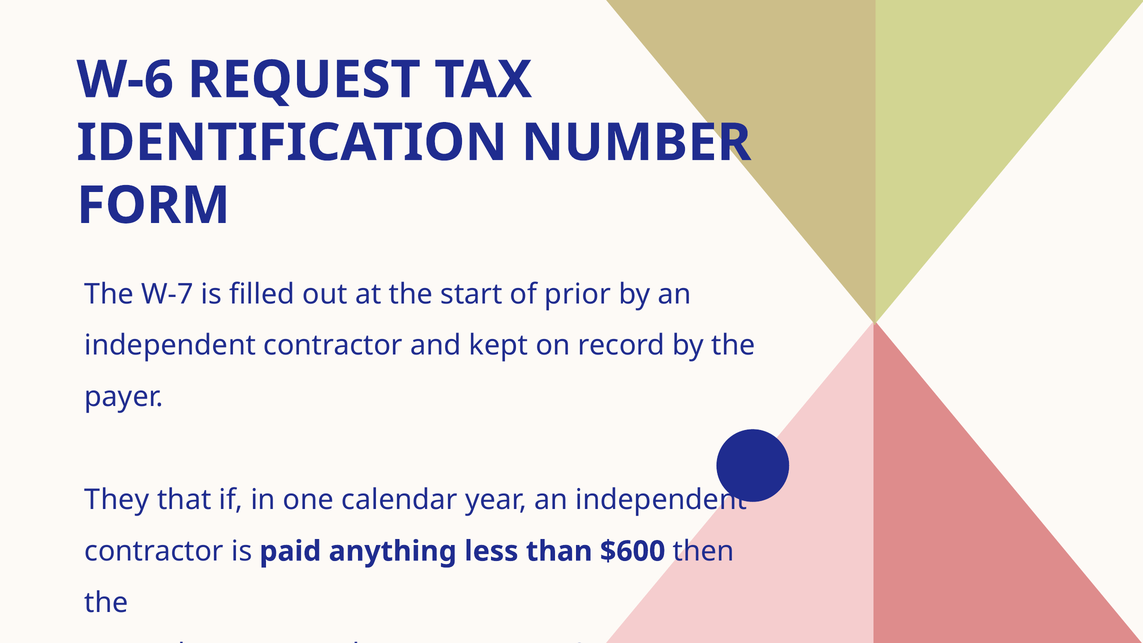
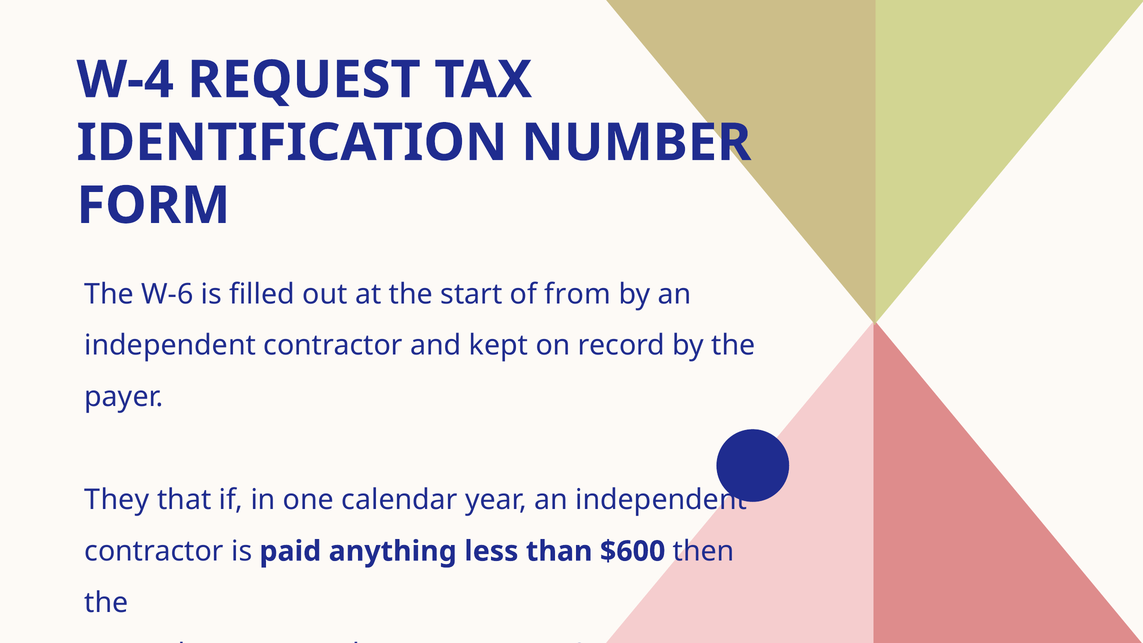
W-6: W-6 -> W-4 (125, 80)
W-7: W-7 -> W-6 (167, 294)
prior: prior -> from (578, 294)
